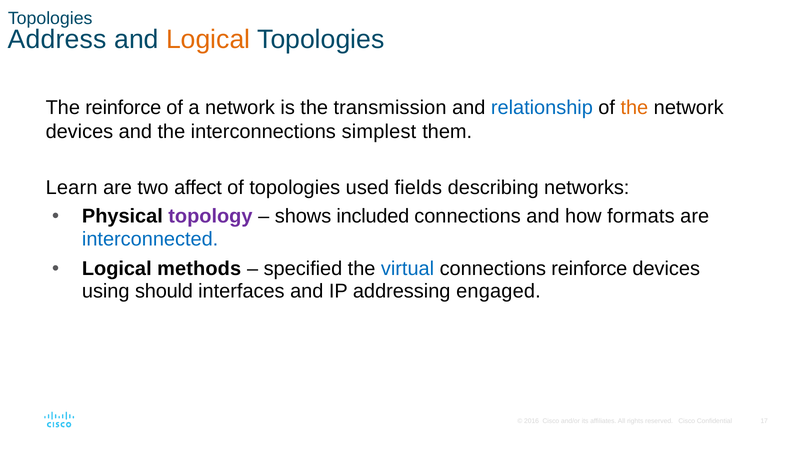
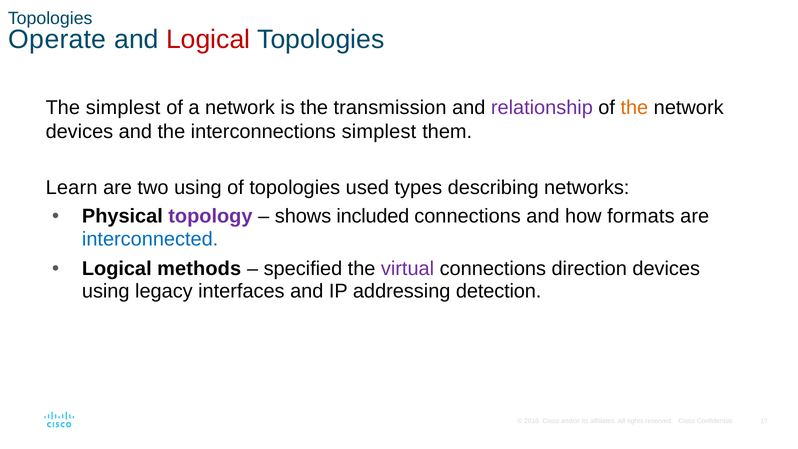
Address: Address -> Operate (57, 39)
Logical colour: orange -> red (208, 39)
The reinforce: reinforce -> simplest (123, 108)
relationship colour: blue -> purple (542, 108)
two affect: affect -> using (198, 187)
fields: fields -> types (418, 187)
virtual colour: blue -> purple (408, 268)
connections reinforce: reinforce -> direction (589, 268)
should: should -> legacy (164, 291)
engaged: engaged -> detection (499, 291)
